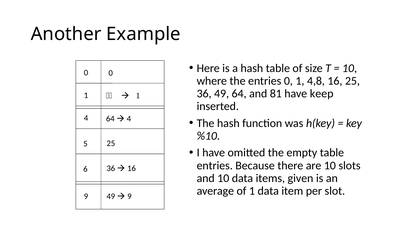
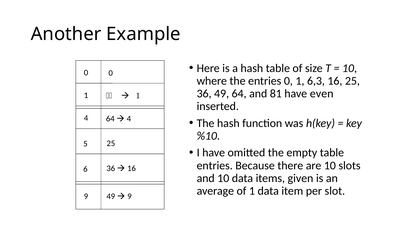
4,8: 4,8 -> 6,3 (316, 81)
keep: keep -> even (322, 94)
